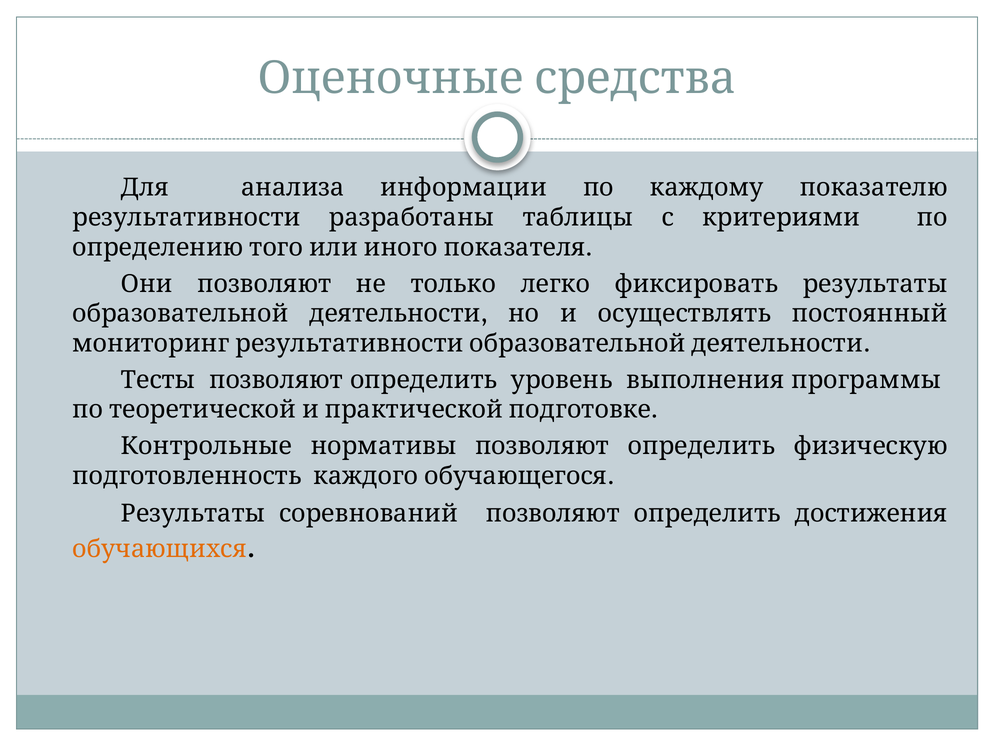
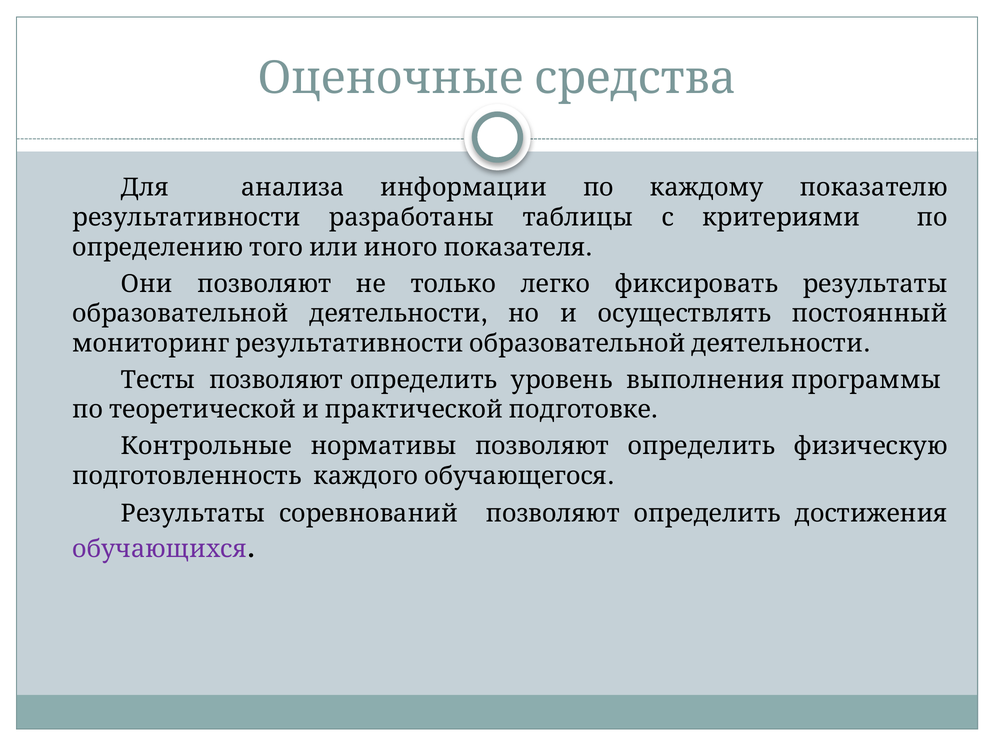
обучающихся colour: orange -> purple (160, 549)
